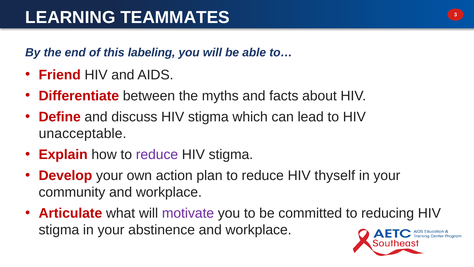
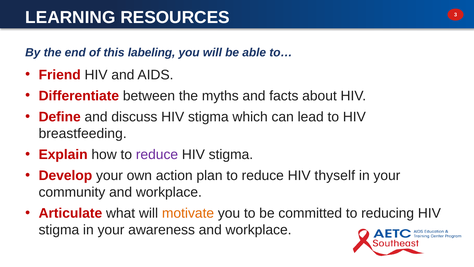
TEAMMATES: TEAMMATES -> RESOURCES (175, 17)
unacceptable: unacceptable -> breastfeeding (83, 133)
motivate colour: purple -> orange (188, 213)
abstinence: abstinence -> awareness (162, 230)
